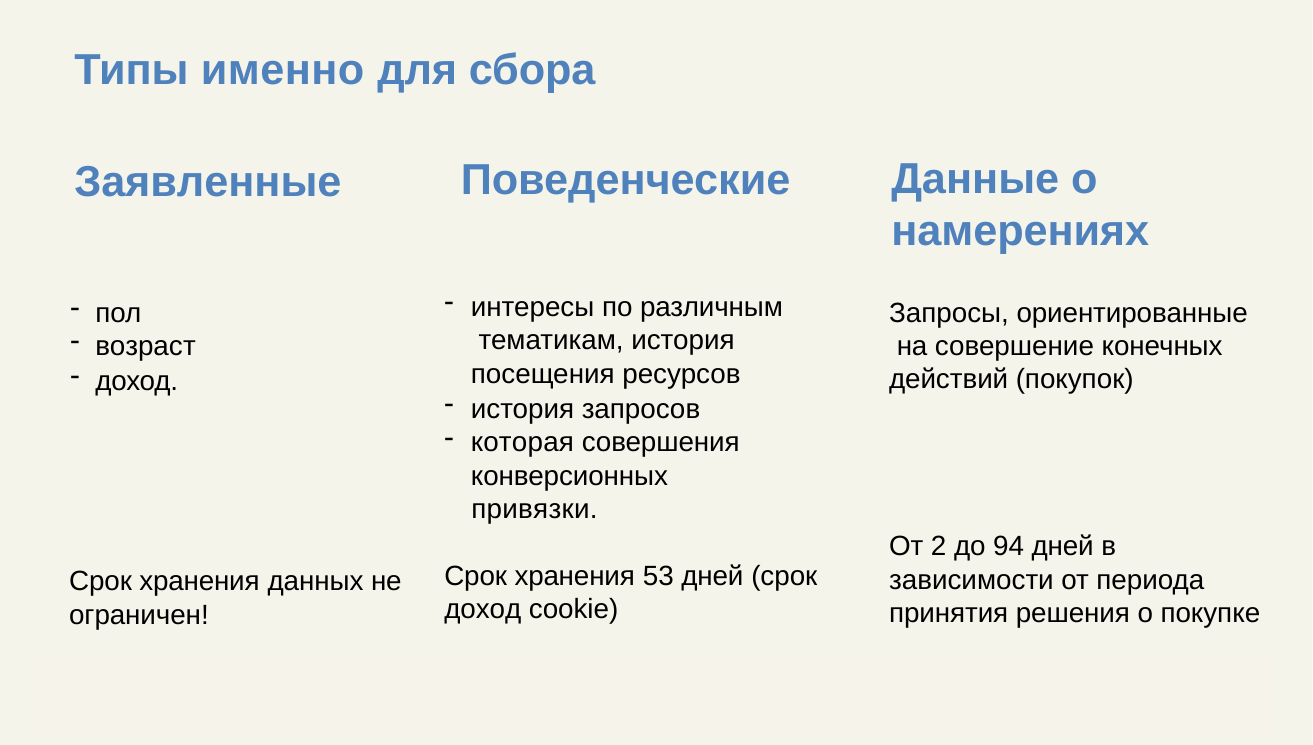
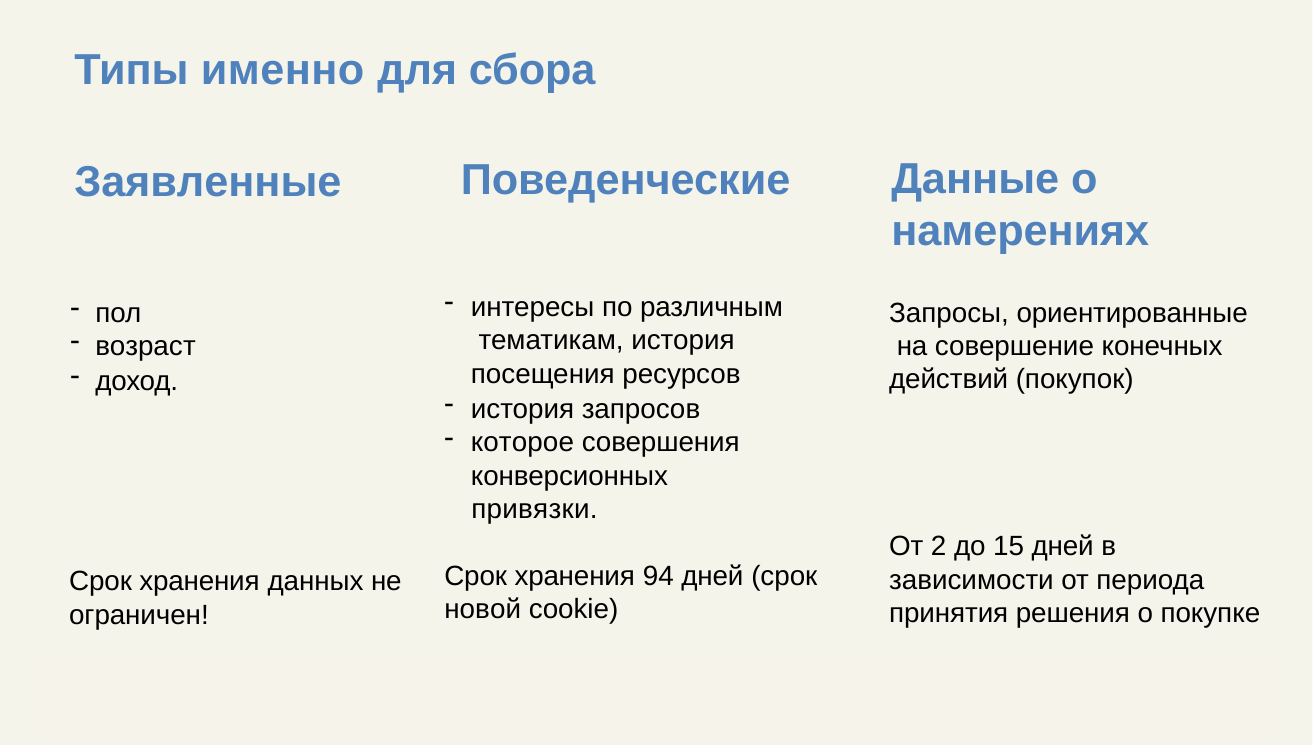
которая: которая -> которое (523, 442)
94: 94 -> 15 (1009, 546)
53: 53 -> 94 (658, 576)
доход: доход -> новой (483, 609)
